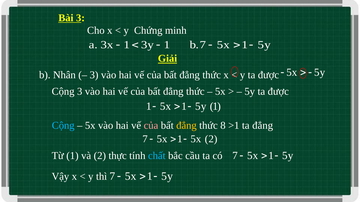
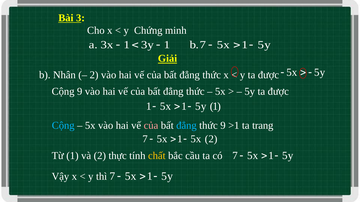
3: 3 -> 2 (94, 75)
Cộng 3: 3 -> 9 (80, 92)
đẳng colour: yellow -> light blue (186, 126)
thức 8: 8 -> 9 (223, 126)
ta đẳng: đẳng -> trang (263, 126)
chất colour: light blue -> yellow (157, 156)
